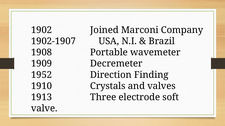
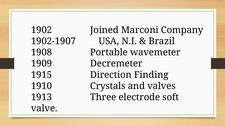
1952: 1952 -> 1915 (42, 75)
